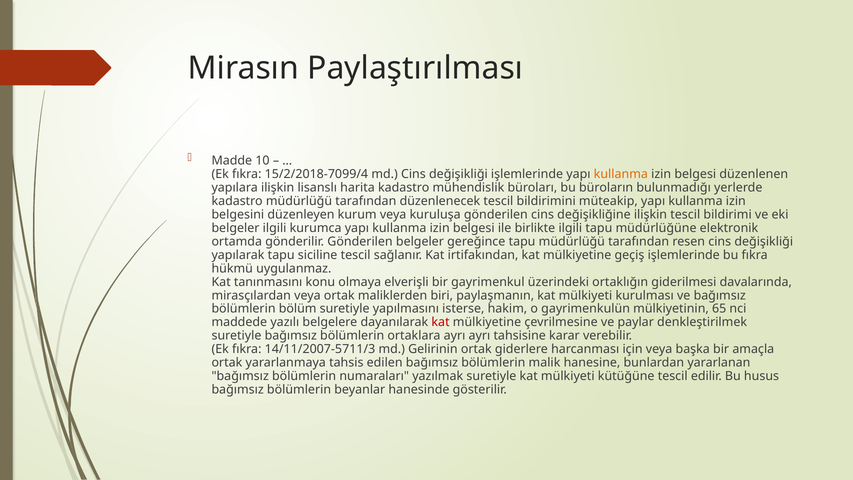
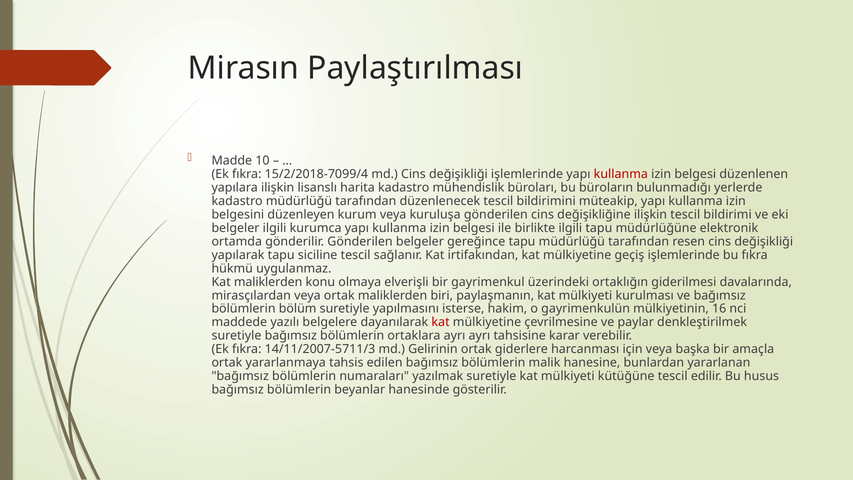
kullanma colour: orange -> red (621, 174)
Kat tanınmasını: tanınmasını -> maliklerden (268, 282)
65: 65 -> 16 (719, 309)
